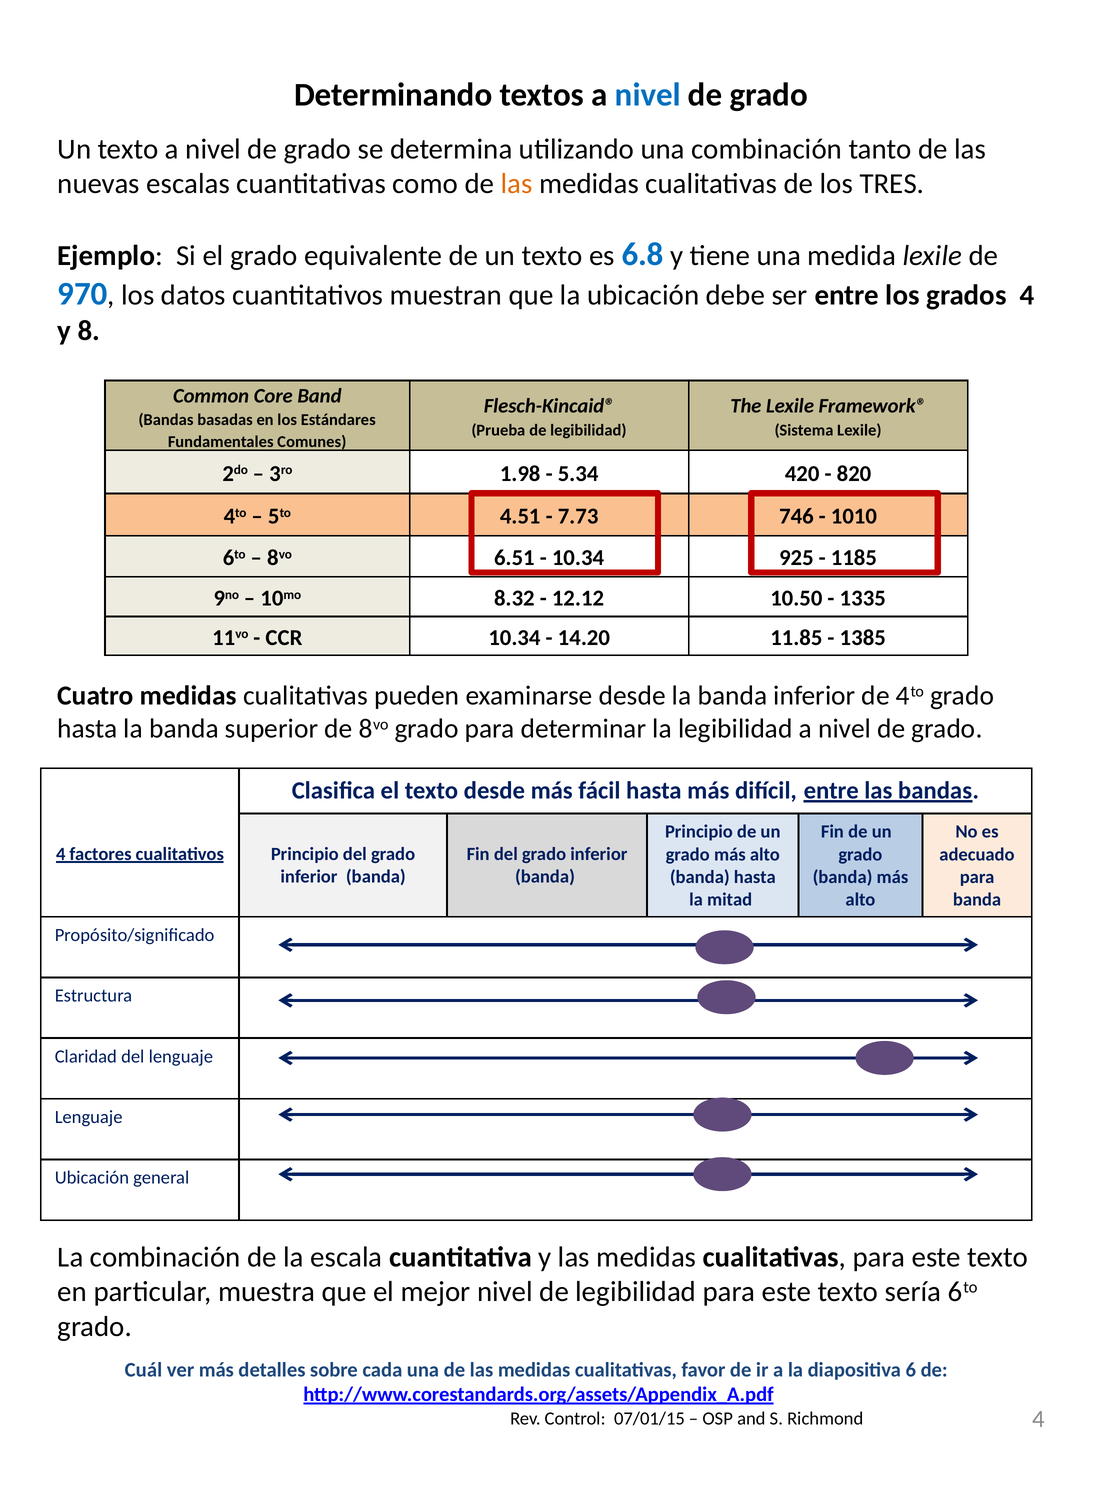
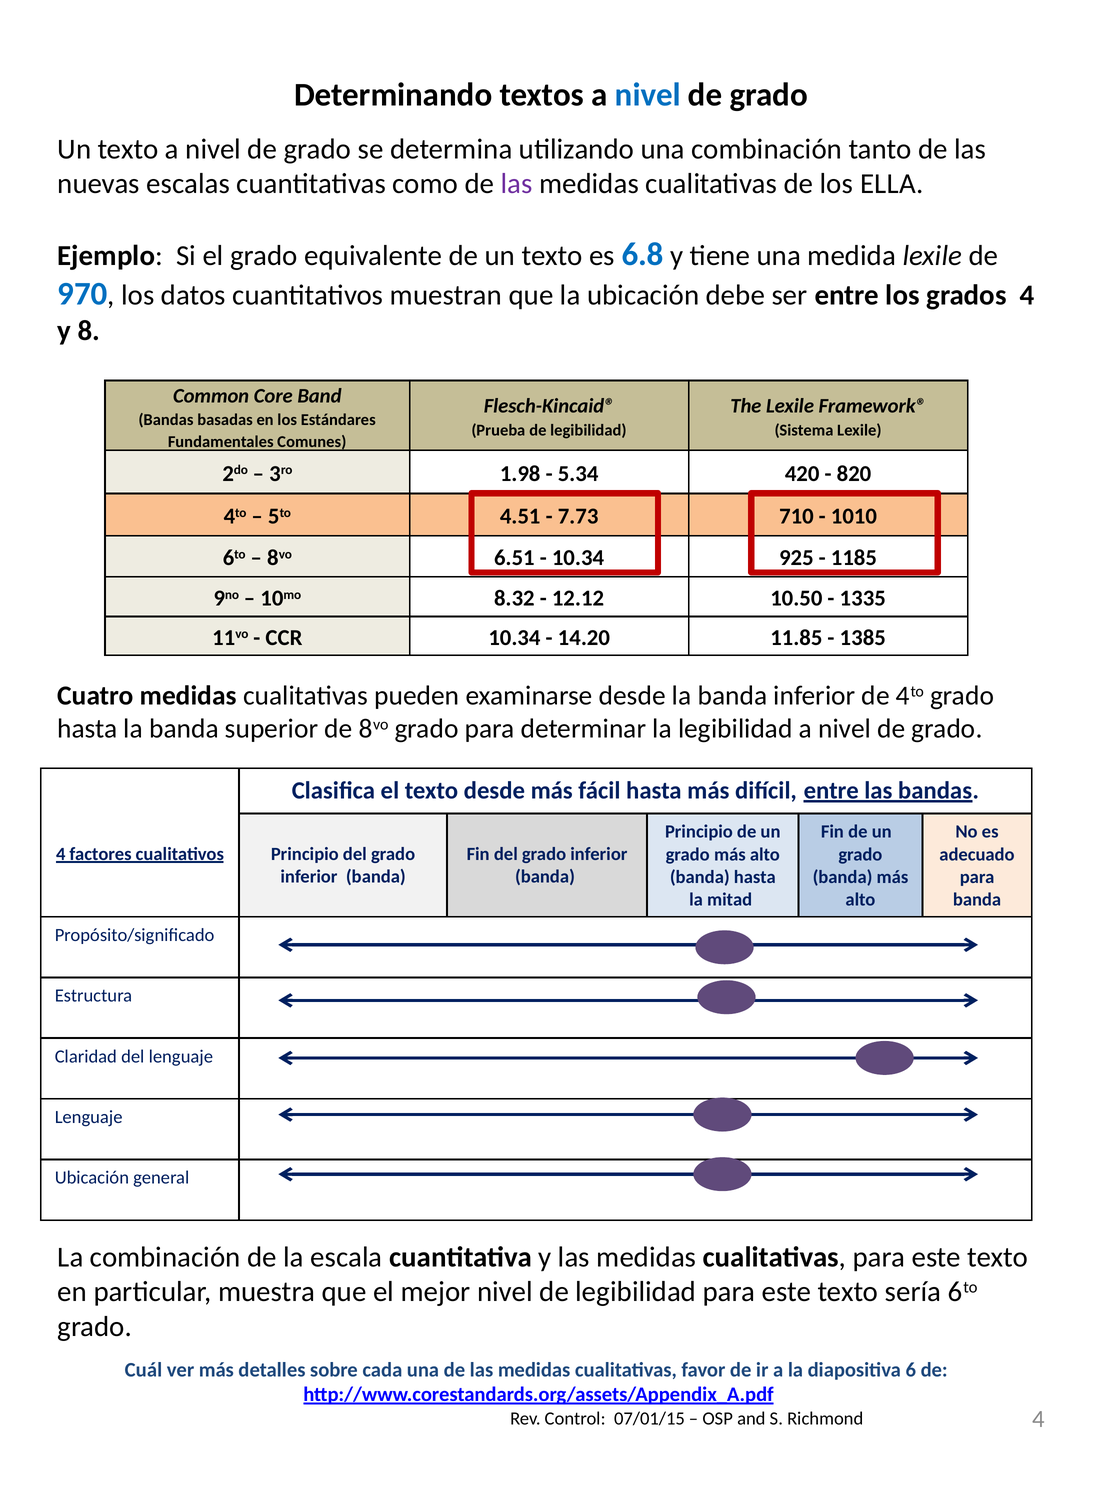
las colour: orange -> purple (517, 184)
TRES: TRES -> ELLA (892, 184)
746: 746 -> 710 (796, 516)
